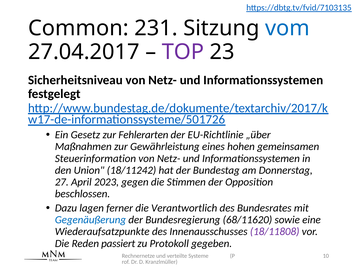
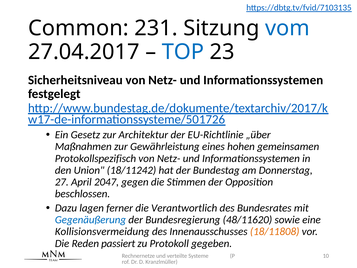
TOP colour: purple -> blue (183, 52)
Fehlerarten: Fehlerarten -> Architektur (143, 135)
Steuerinformation: Steuerinformation -> Protokollspezifisch (95, 158)
2023: 2023 -> 2047 (107, 182)
68/11620: 68/11620 -> 48/11620 (247, 220)
Wiederaufsatzpunkte: Wiederaufsatzpunkte -> Kollisionsvermeidung (102, 231)
18/11808 colour: purple -> orange (275, 231)
